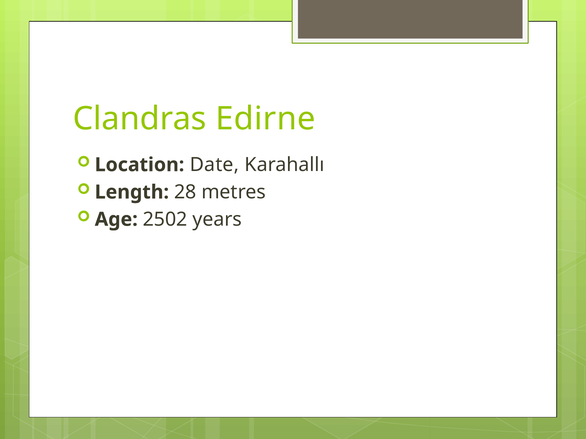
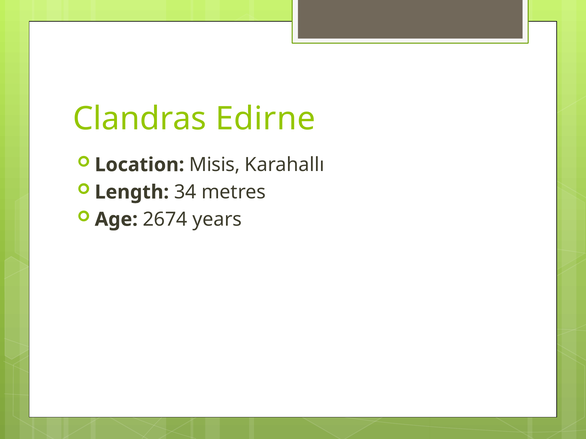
Date: Date -> Misis (215, 165)
28: 28 -> 34 (185, 192)
2502: 2502 -> 2674 (165, 220)
